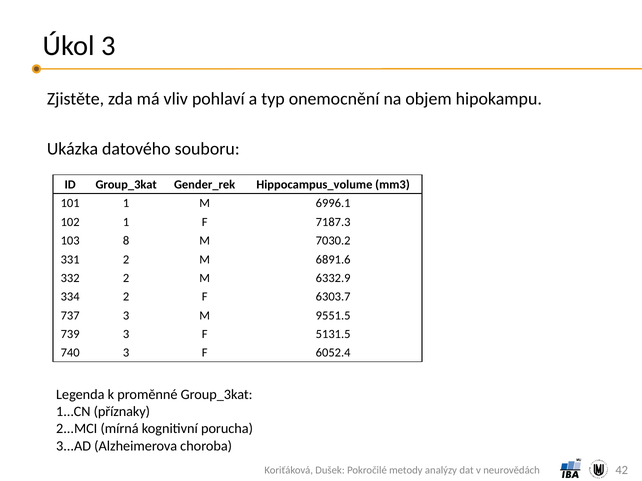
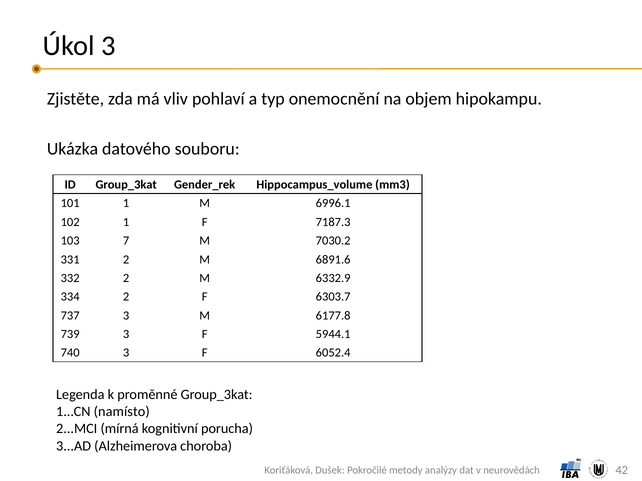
8: 8 -> 7 (126, 241)
9551.5: 9551.5 -> 6177.8 (333, 316)
5131.5: 5131.5 -> 5944.1 (333, 334)
příznaky: příznaky -> namísto (122, 412)
